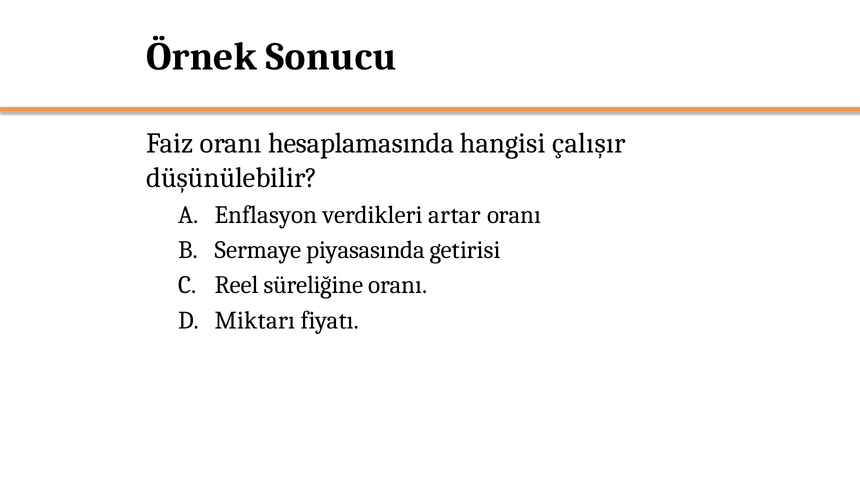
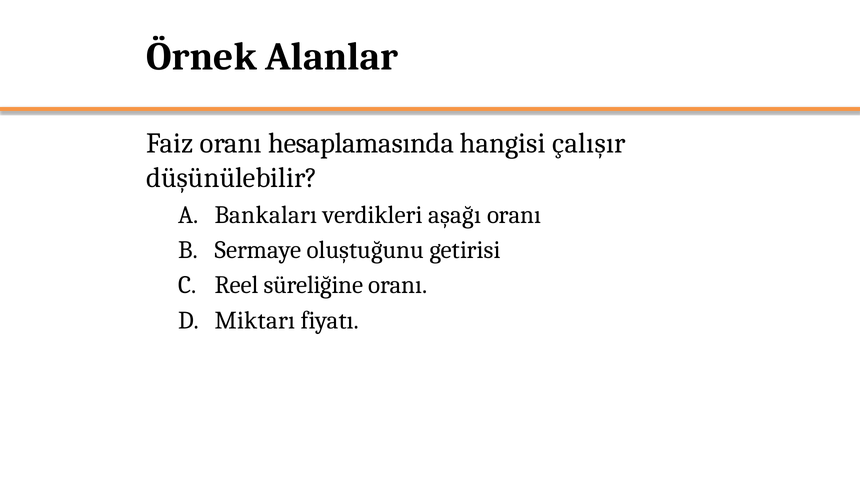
Sonucu: Sonucu -> Alanlar (332, 57)
Enflasyon: Enflasyon -> Bankaları (266, 215)
artar: artar -> aşağı (455, 215)
piyasasında: piyasasında -> oluştuğunu (365, 250)
